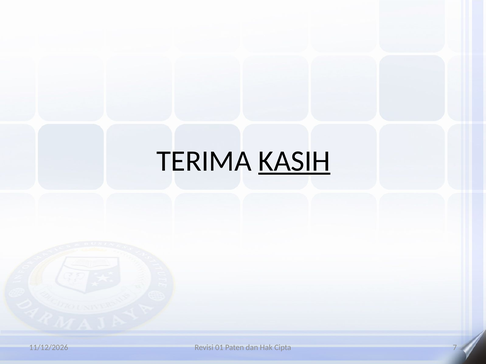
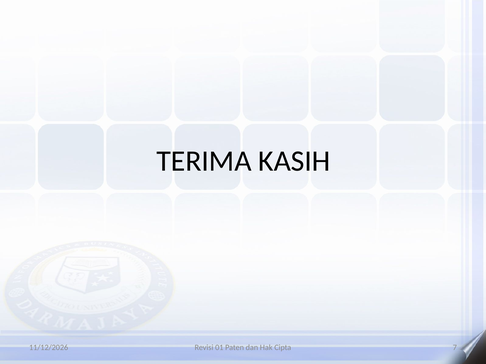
KASIH underline: present -> none (294, 161)
